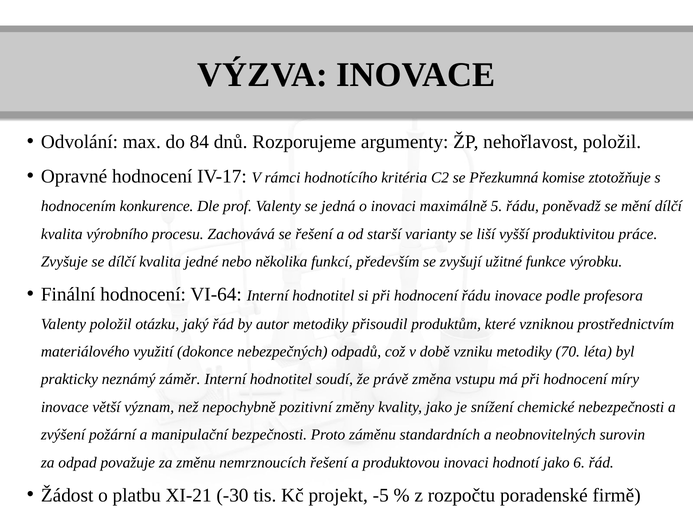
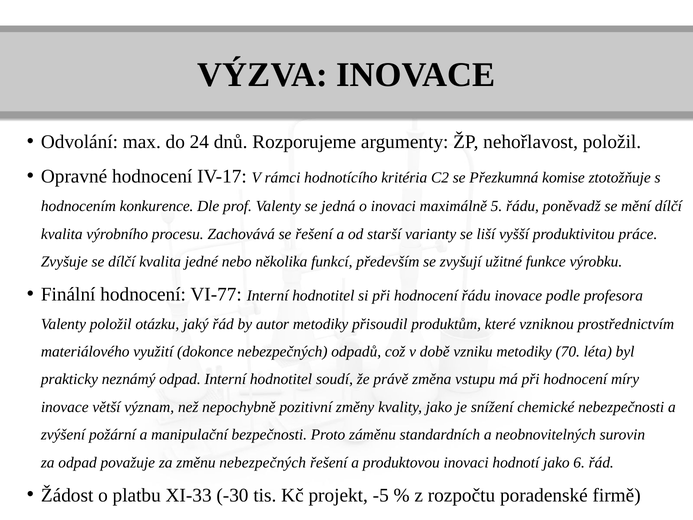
84: 84 -> 24 (199, 142)
VI-64: VI-64 -> VI-77 (216, 294)
neznámý záměr: záměr -> odpad (180, 379)
změnu nemrznoucích: nemrznoucích -> nebezpečných (263, 462)
XI-21: XI-21 -> XI-33 (189, 495)
